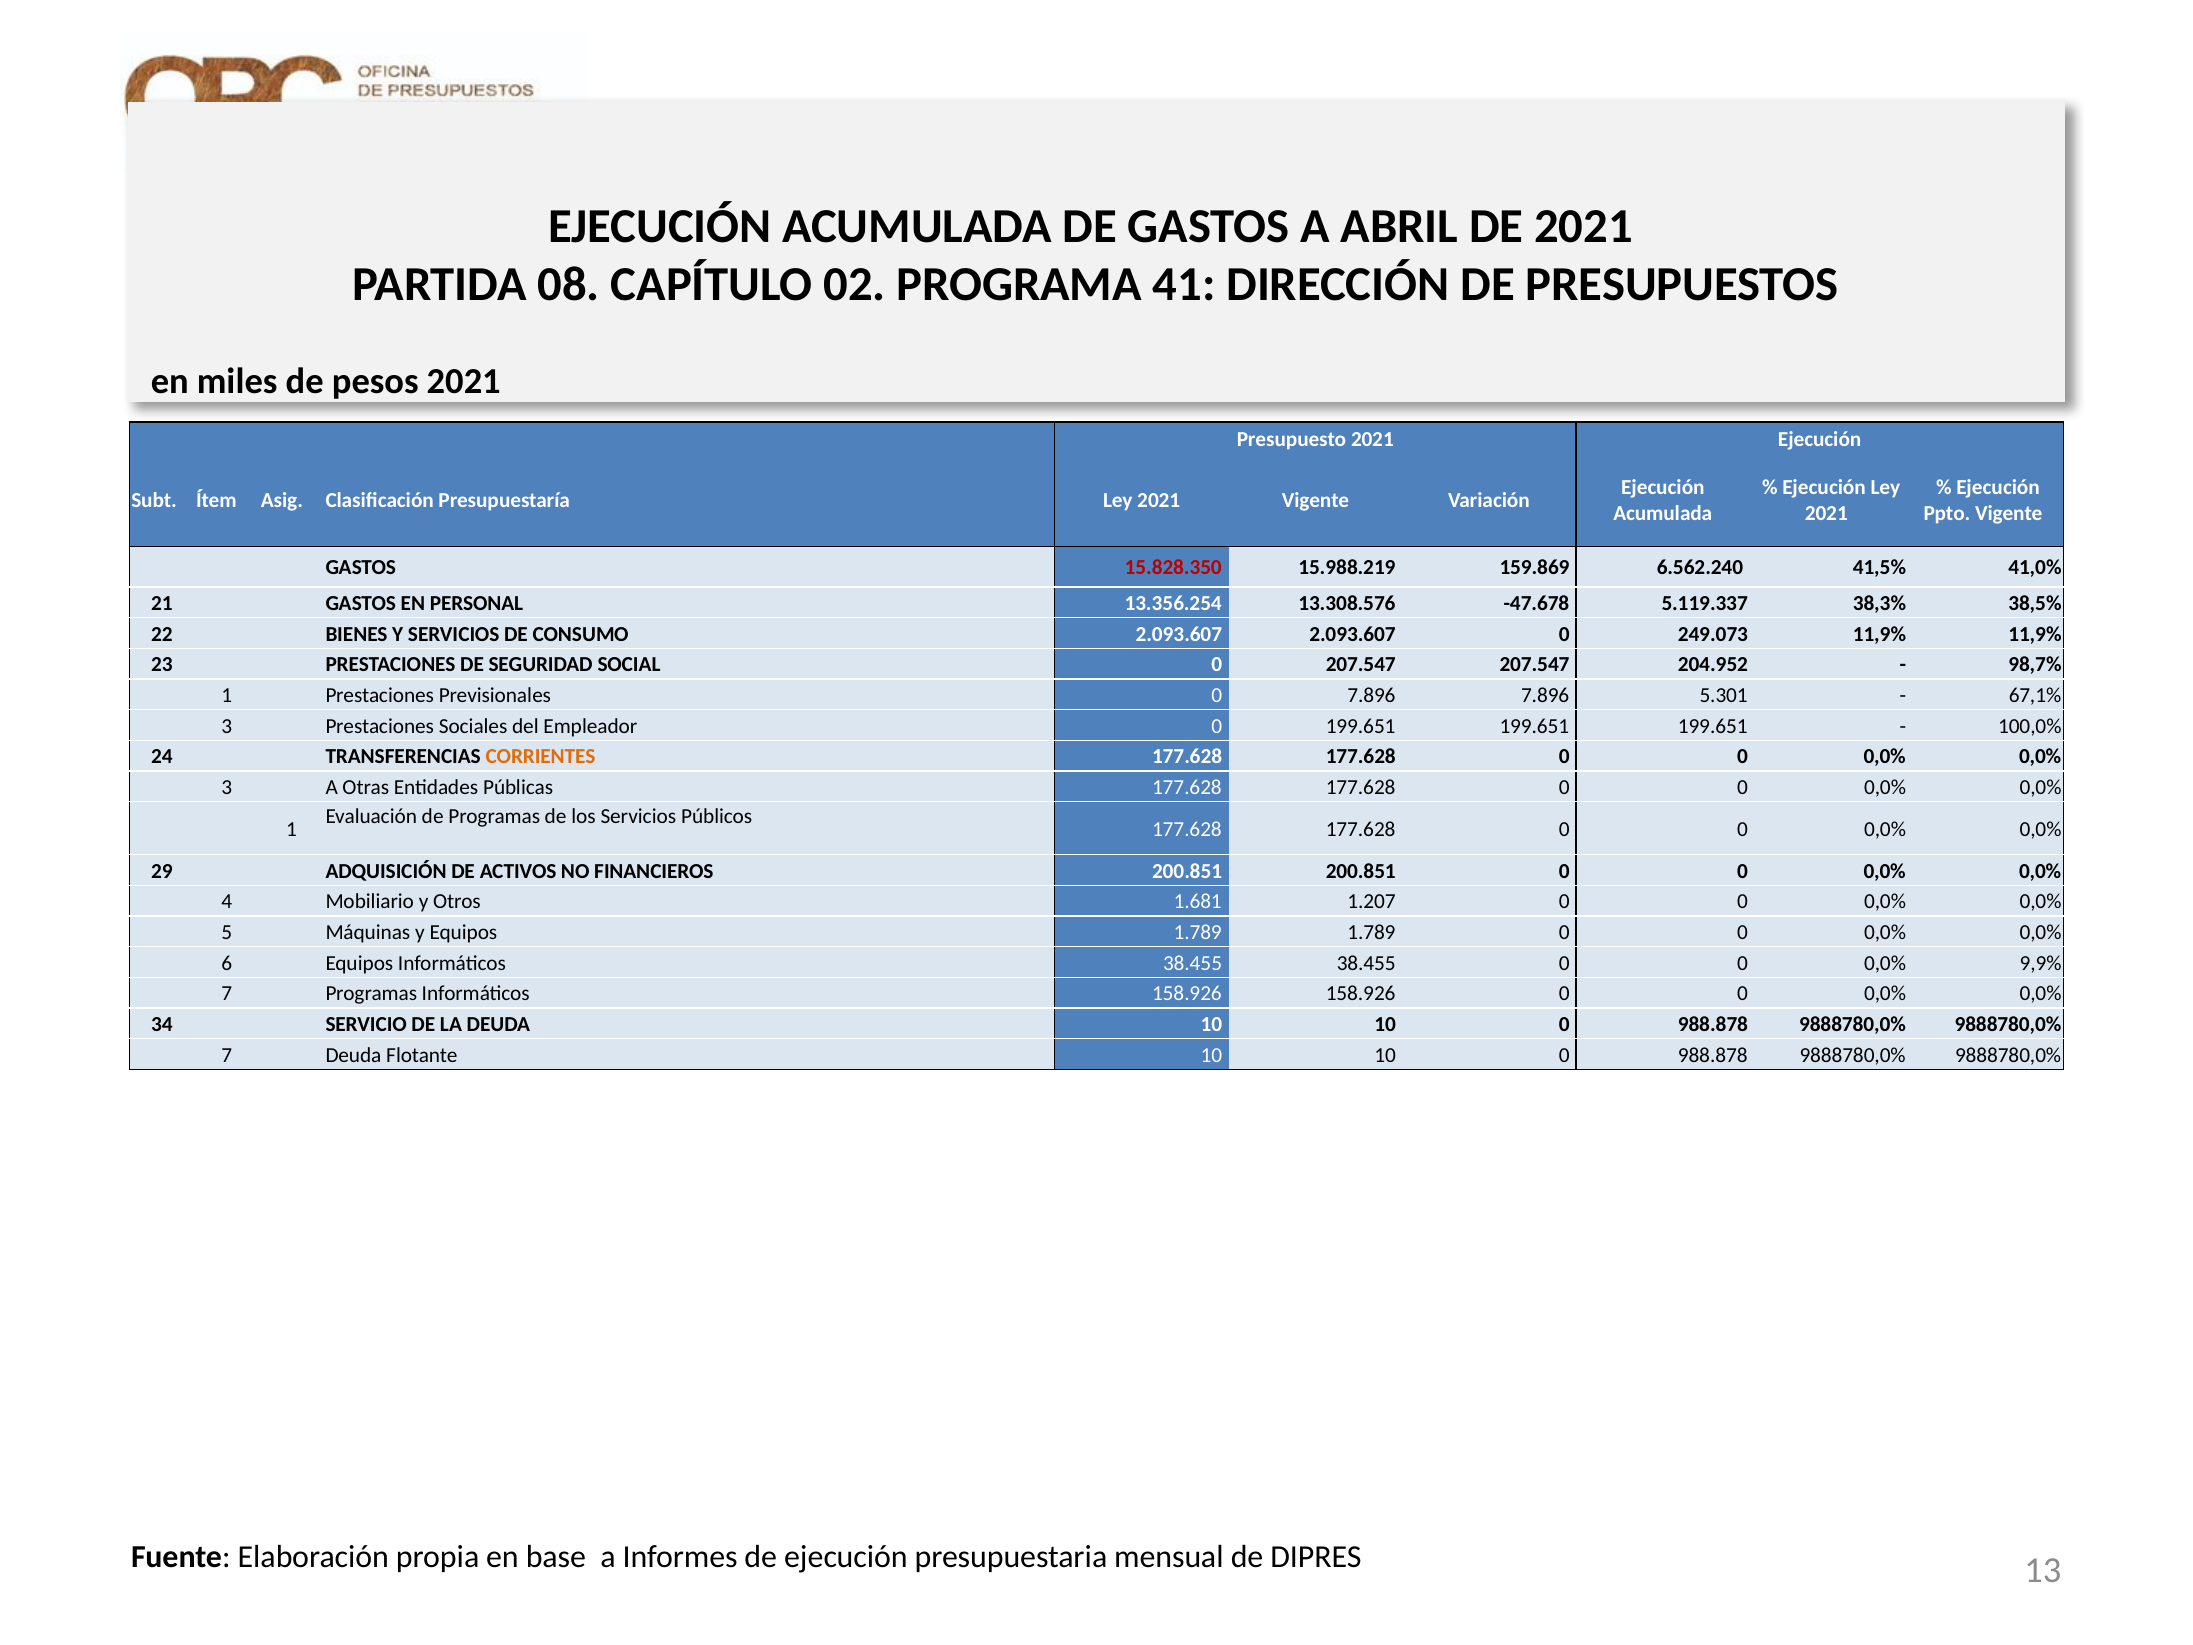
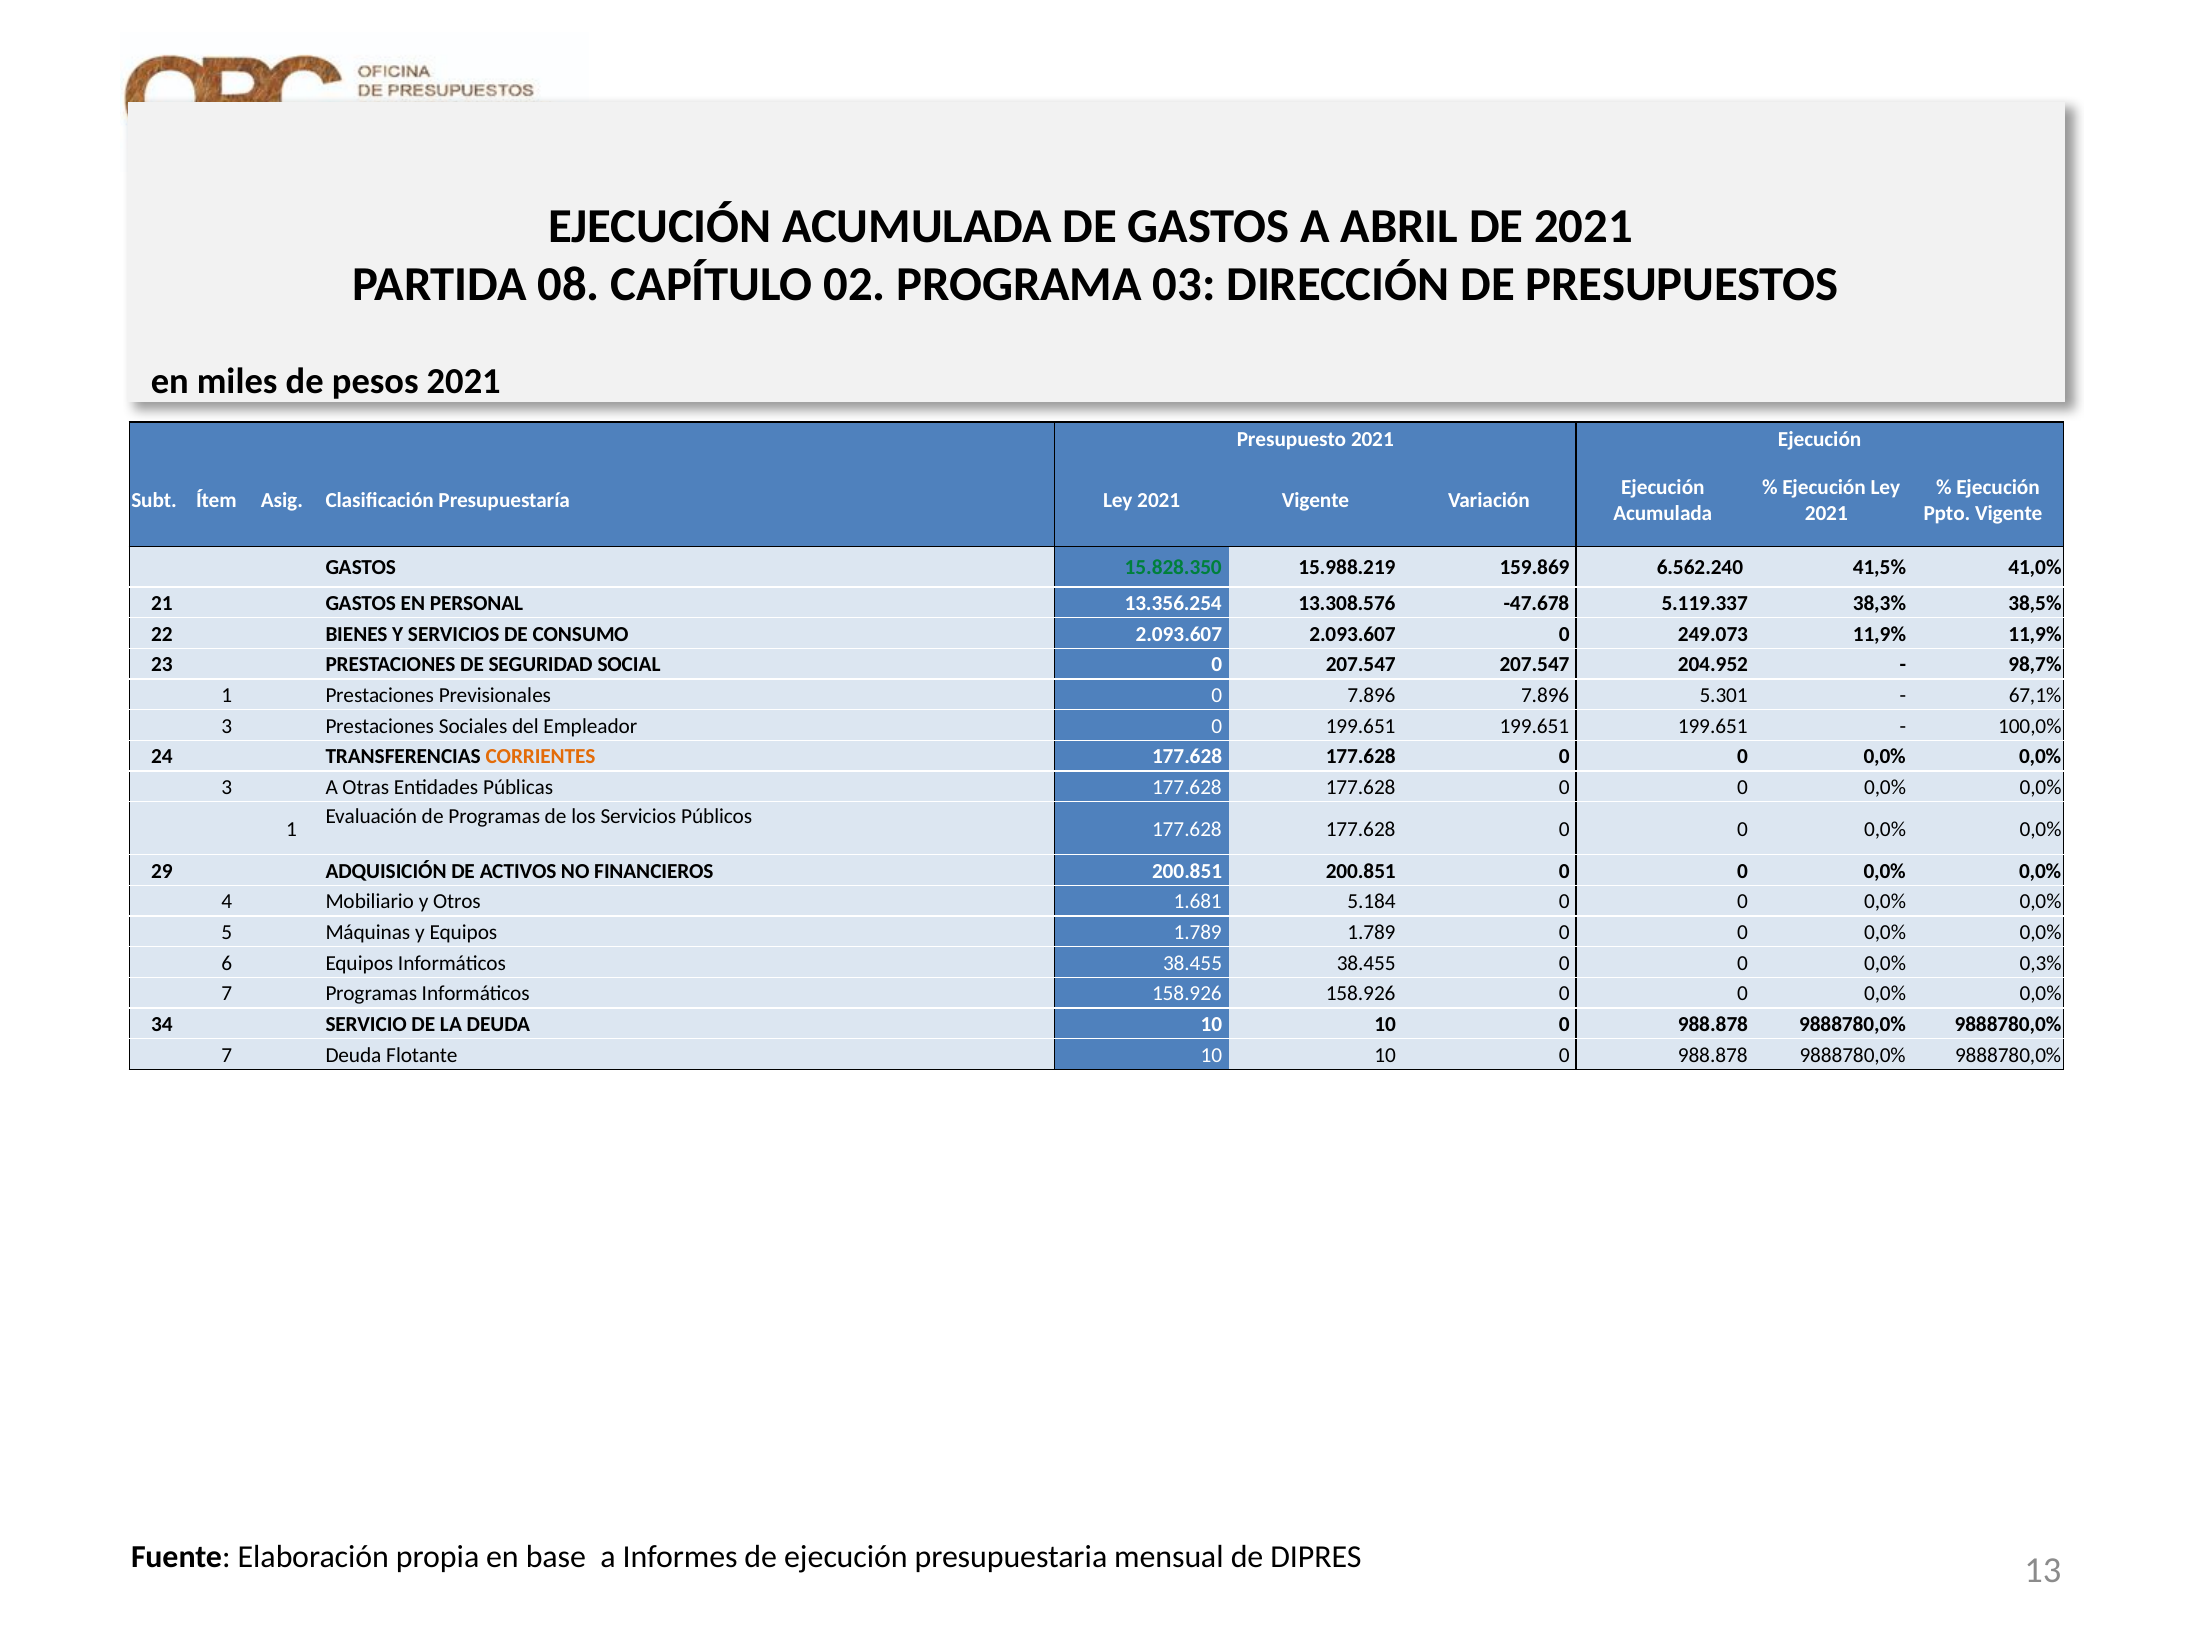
41: 41 -> 03 (1184, 284)
15.828.350 colour: red -> green (1173, 568)
1.207: 1.207 -> 5.184 (1371, 902)
9,9%: 9,9% -> 0,3% (2041, 963)
